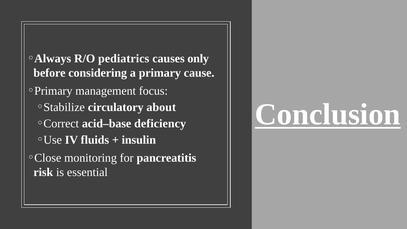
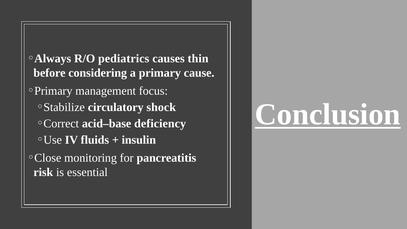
only: only -> thin (198, 59)
about: about -> shock (161, 107)
